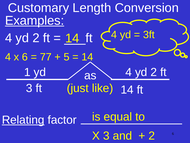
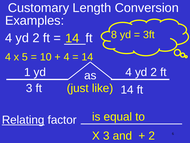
Examples underline: present -> none (35, 20)
4: 4 -> 8 (114, 35)
x 6: 6 -> 5 (25, 57)
77: 77 -> 10 (46, 57)
5: 5 -> 4 (67, 57)
